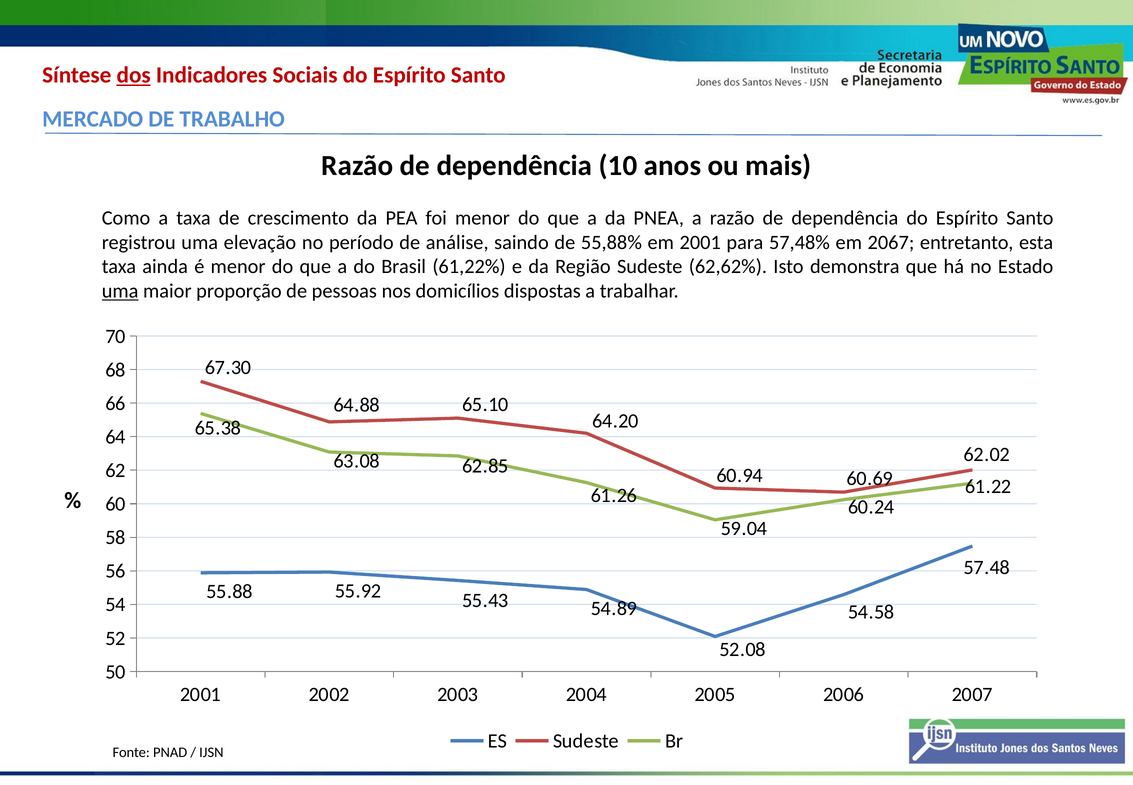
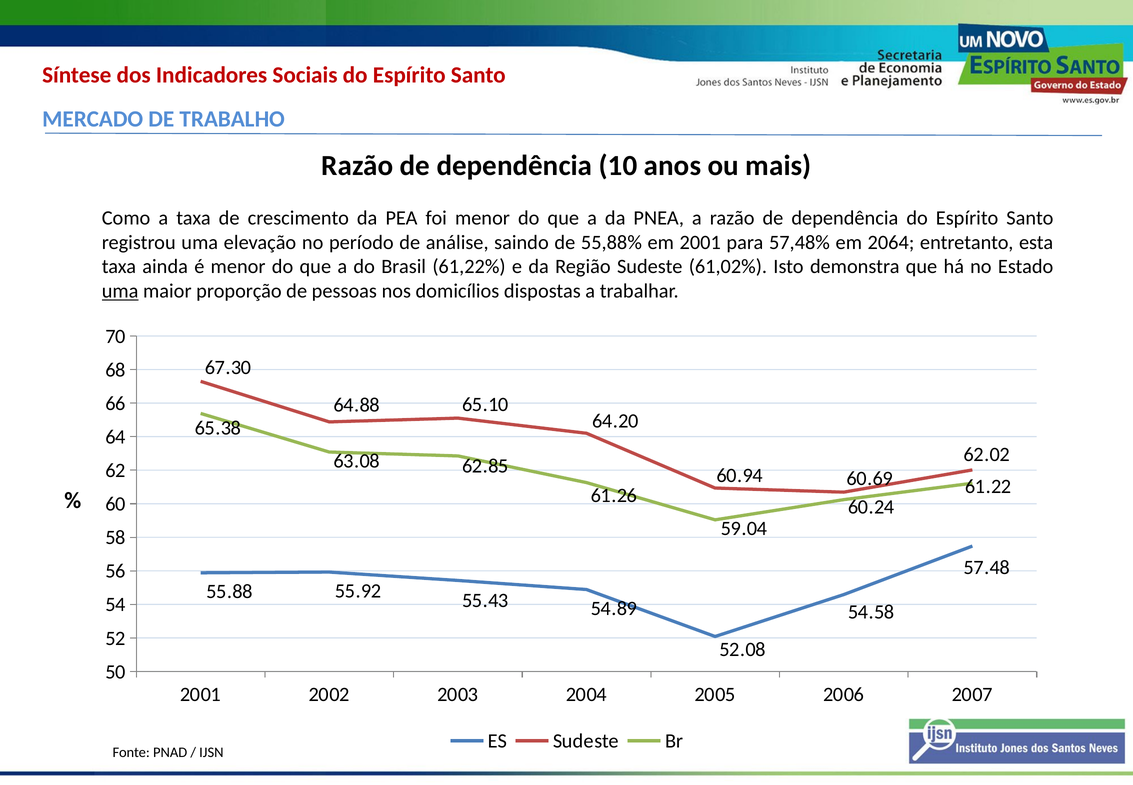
dos underline: present -> none (134, 75)
2067: 2067 -> 2064 (891, 242)
62,62%: 62,62% -> 61,02% (728, 267)
